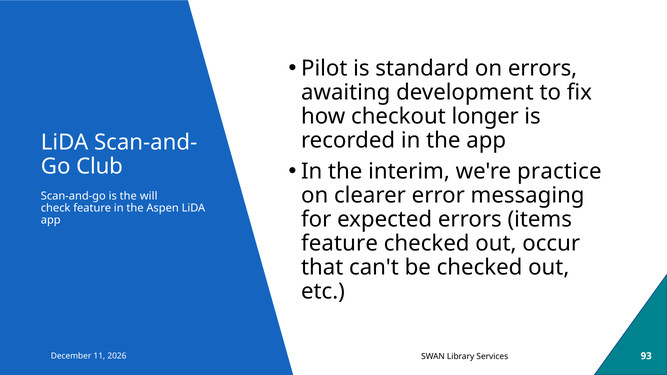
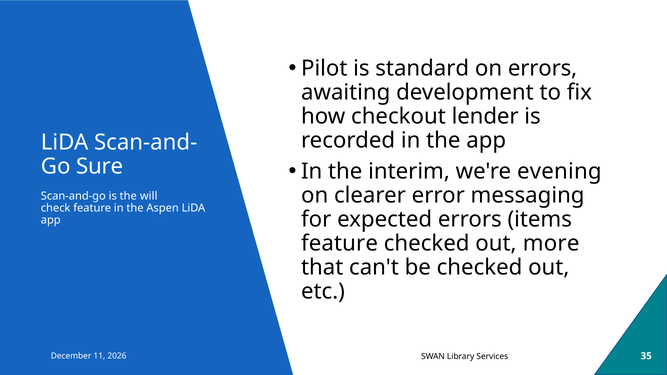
longer: longer -> lender (485, 116)
practice: practice -> evening (559, 171)
Club: Club -> Sure (100, 167)
occur: occur -> more (551, 244)
93: 93 -> 35 (646, 356)
